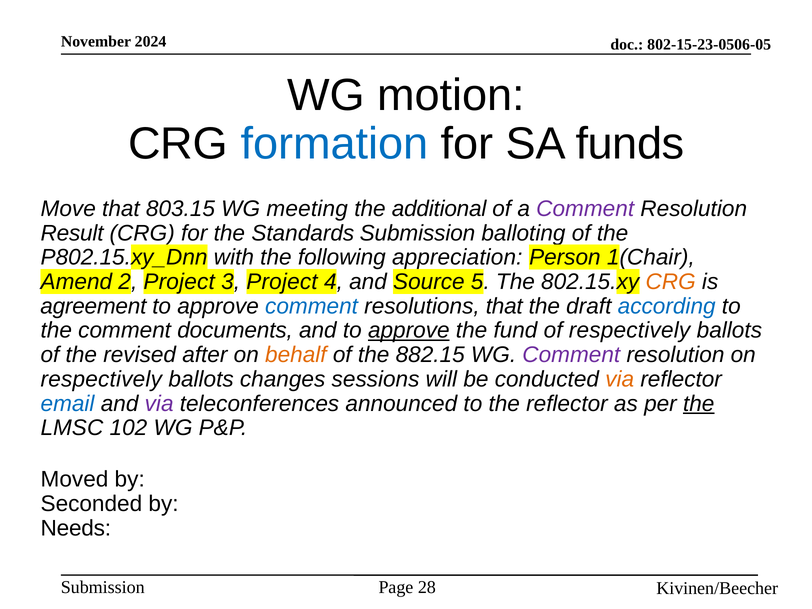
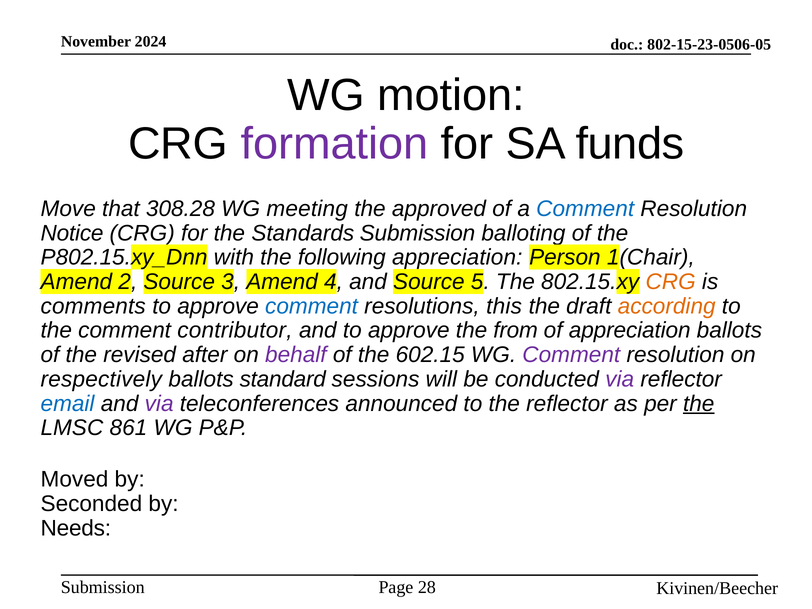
formation colour: blue -> purple (334, 144)
803.15: 803.15 -> 308.28 (180, 209)
additional: additional -> approved (439, 209)
Comment colour: purple -> blue (585, 209)
Result: Result -> Notice (72, 233)
2 Project: Project -> Source (179, 282)
3 Project: Project -> Amend (282, 282)
agreement: agreement -> comments (93, 306)
resolutions that: that -> this (504, 306)
according colour: blue -> orange (667, 306)
documents: documents -> contributor (235, 331)
approve underline: present -> none (409, 331)
fund: fund -> from (516, 331)
of respectively: respectively -> appreciation (630, 331)
behalf colour: orange -> purple (296, 355)
882.15: 882.15 -> 602.15 (430, 355)
changes: changes -> standard (283, 379)
via colour: orange -> purple (620, 379)
102: 102 -> 861 (128, 428)
